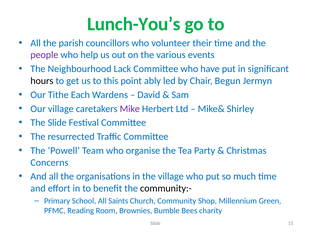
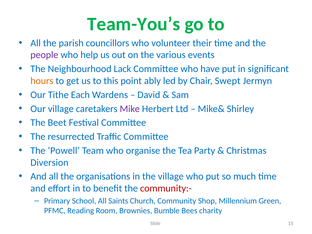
Lunch-You’s: Lunch-You’s -> Team-You’s (134, 24)
hours colour: black -> orange (42, 81)
Begun: Begun -> Swept (228, 81)
The Slide: Slide -> Beet (57, 123)
Concerns: Concerns -> Diversion (49, 163)
community:- colour: black -> red (166, 188)
